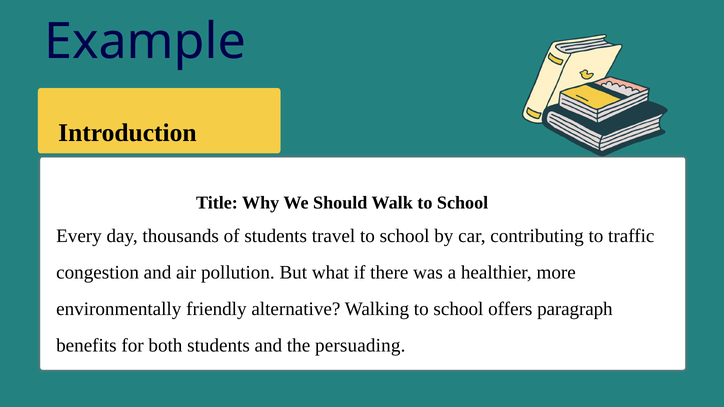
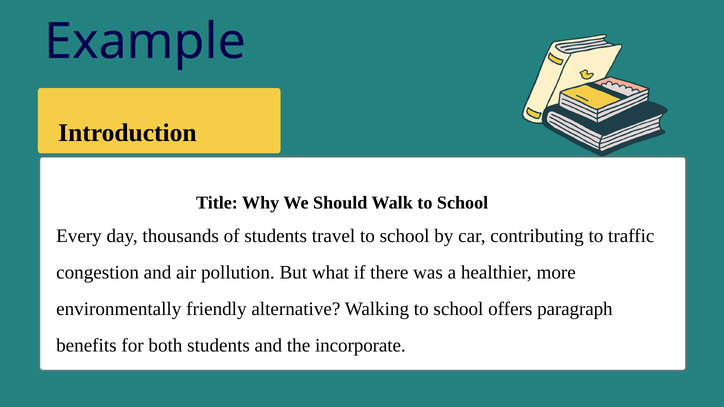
persuading: persuading -> incorporate (360, 345)
